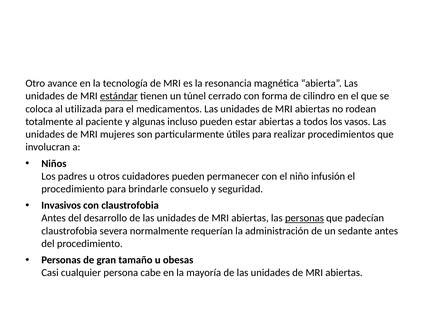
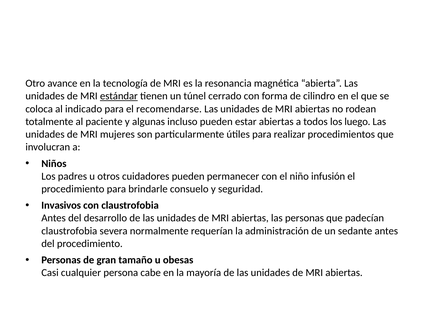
utilizada: utilizada -> indicado (84, 109)
medicamentos: medicamentos -> recomendarse (169, 109)
vasos: vasos -> luego (357, 122)
personas underline: present -> none (304, 218)
